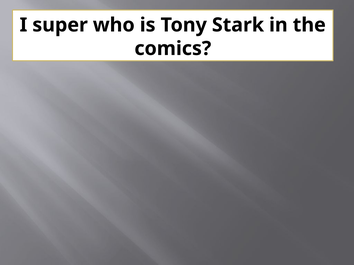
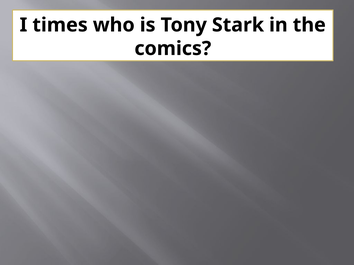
super: super -> times (60, 25)
